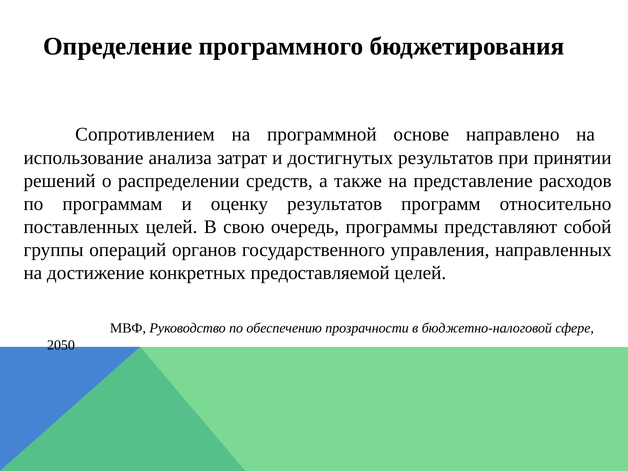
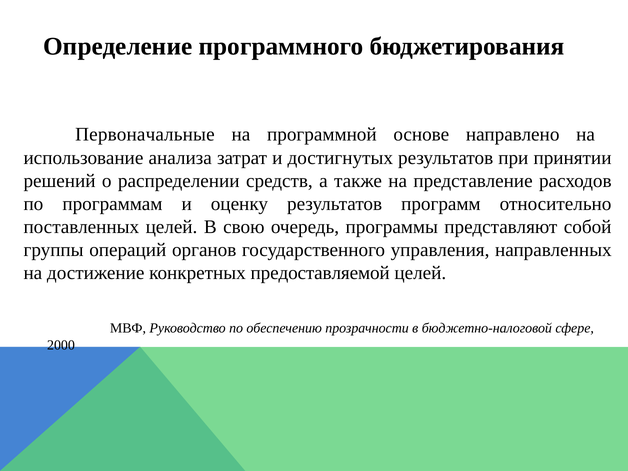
Сопротивлением: Сопротивлением -> Первоначальные (145, 135)
2050: 2050 -> 2000 (61, 345)
